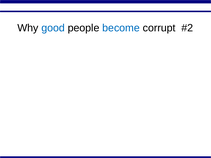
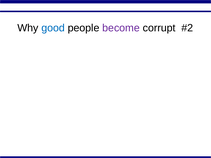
become colour: blue -> purple (121, 28)
